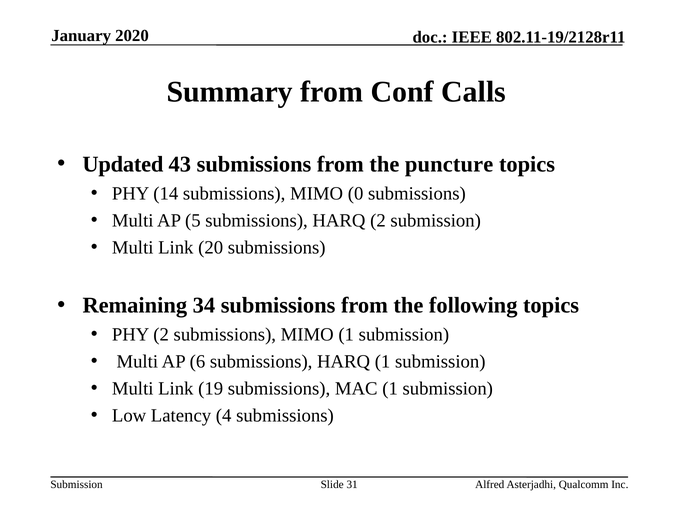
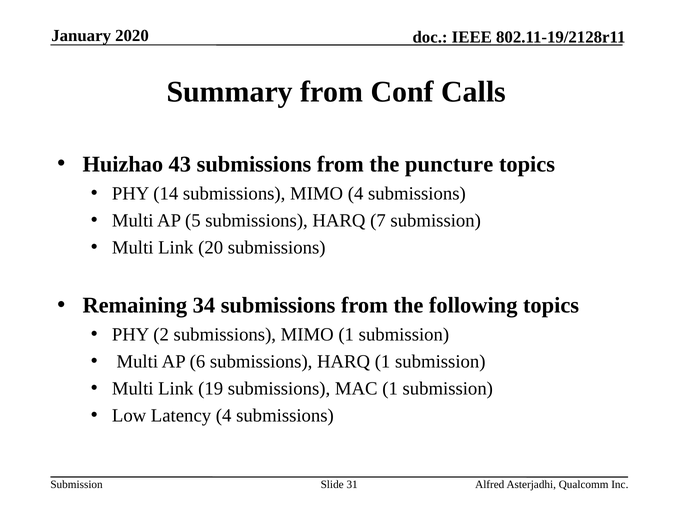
Updated: Updated -> Huizhao (123, 164)
MIMO 0: 0 -> 4 (356, 193)
HARQ 2: 2 -> 7 (378, 220)
